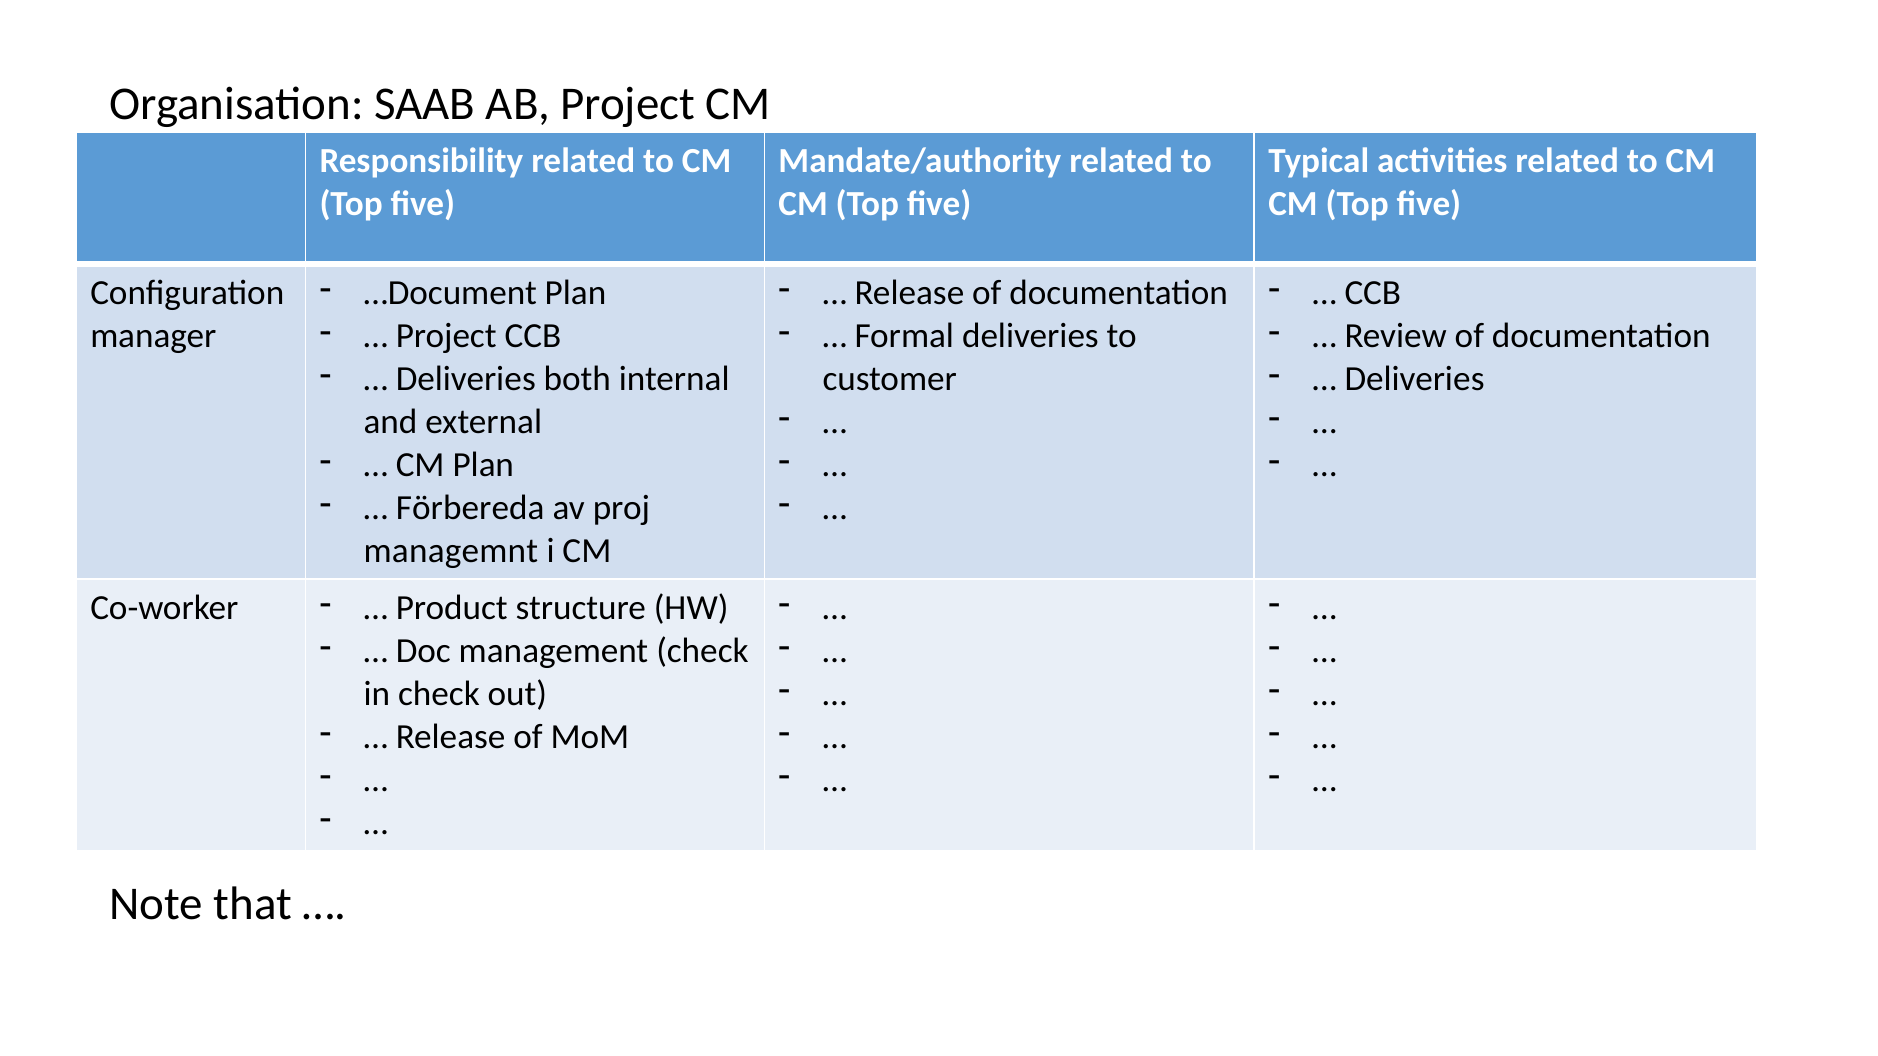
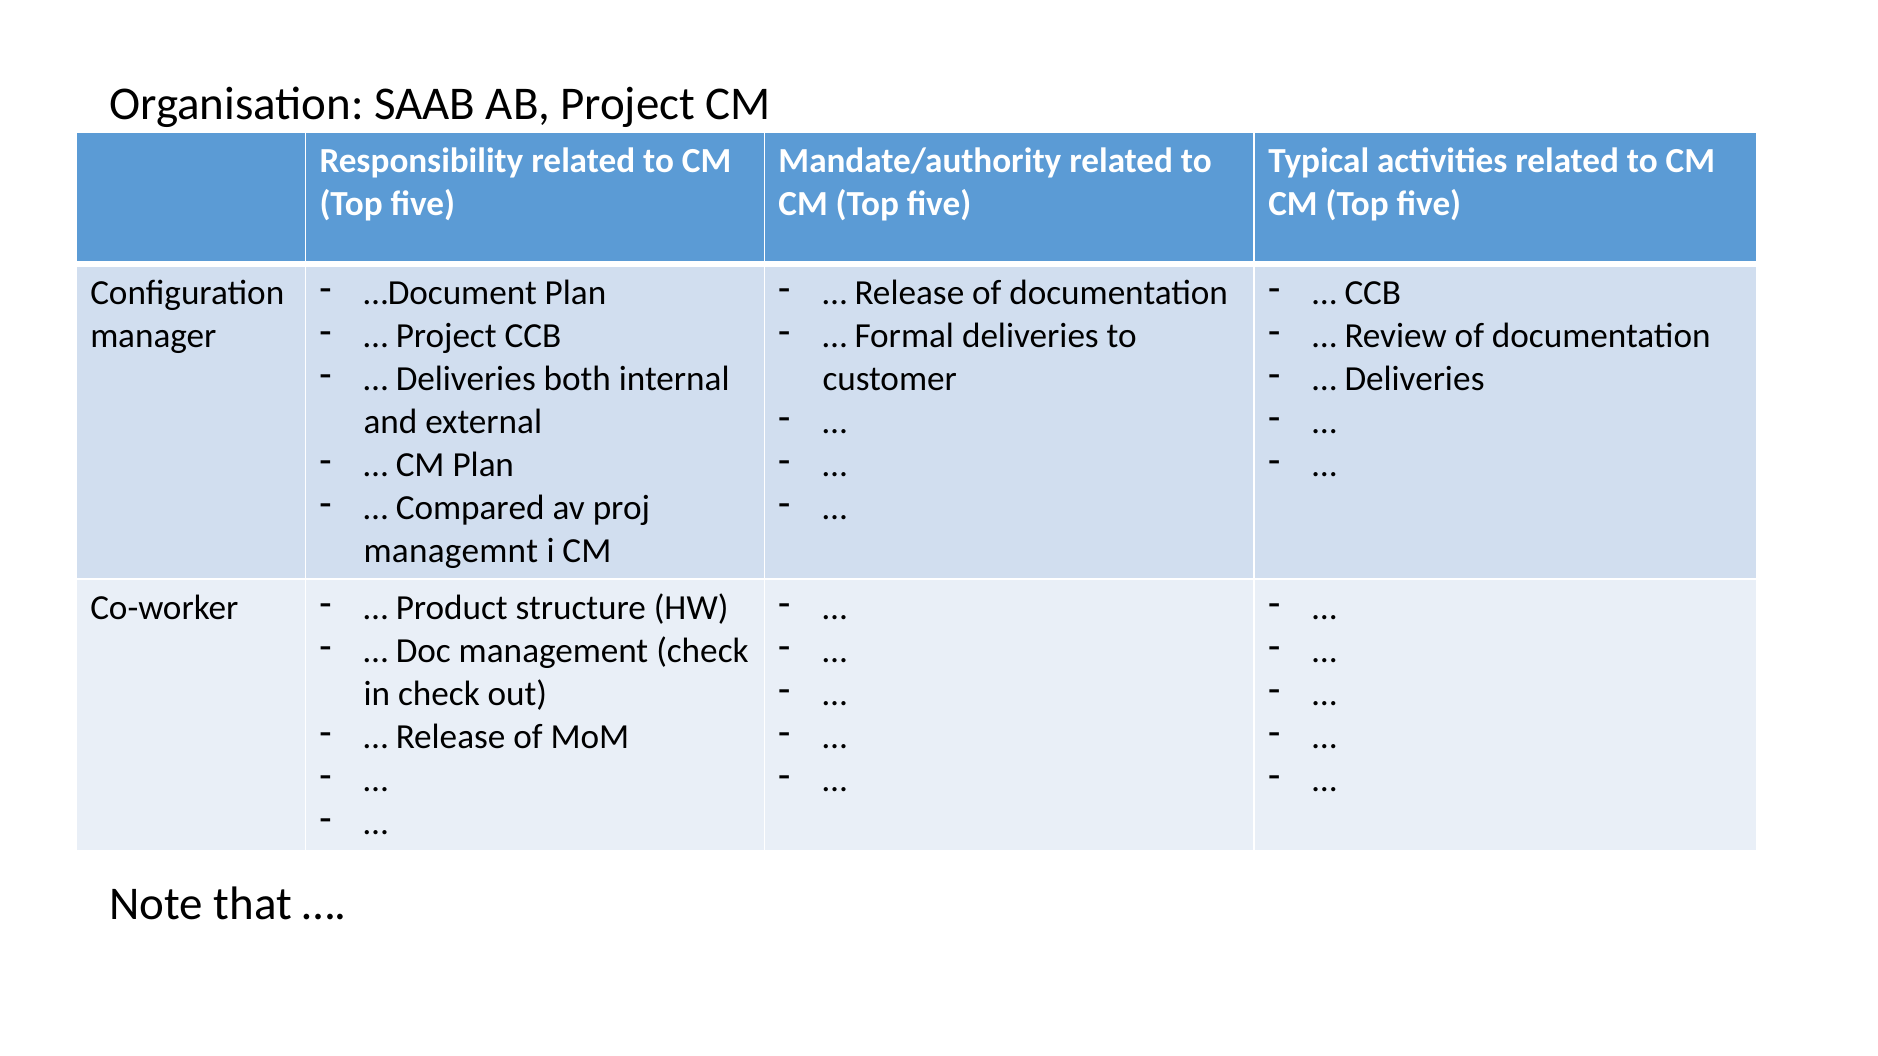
Förbereda: Förbereda -> Compared (470, 508)
